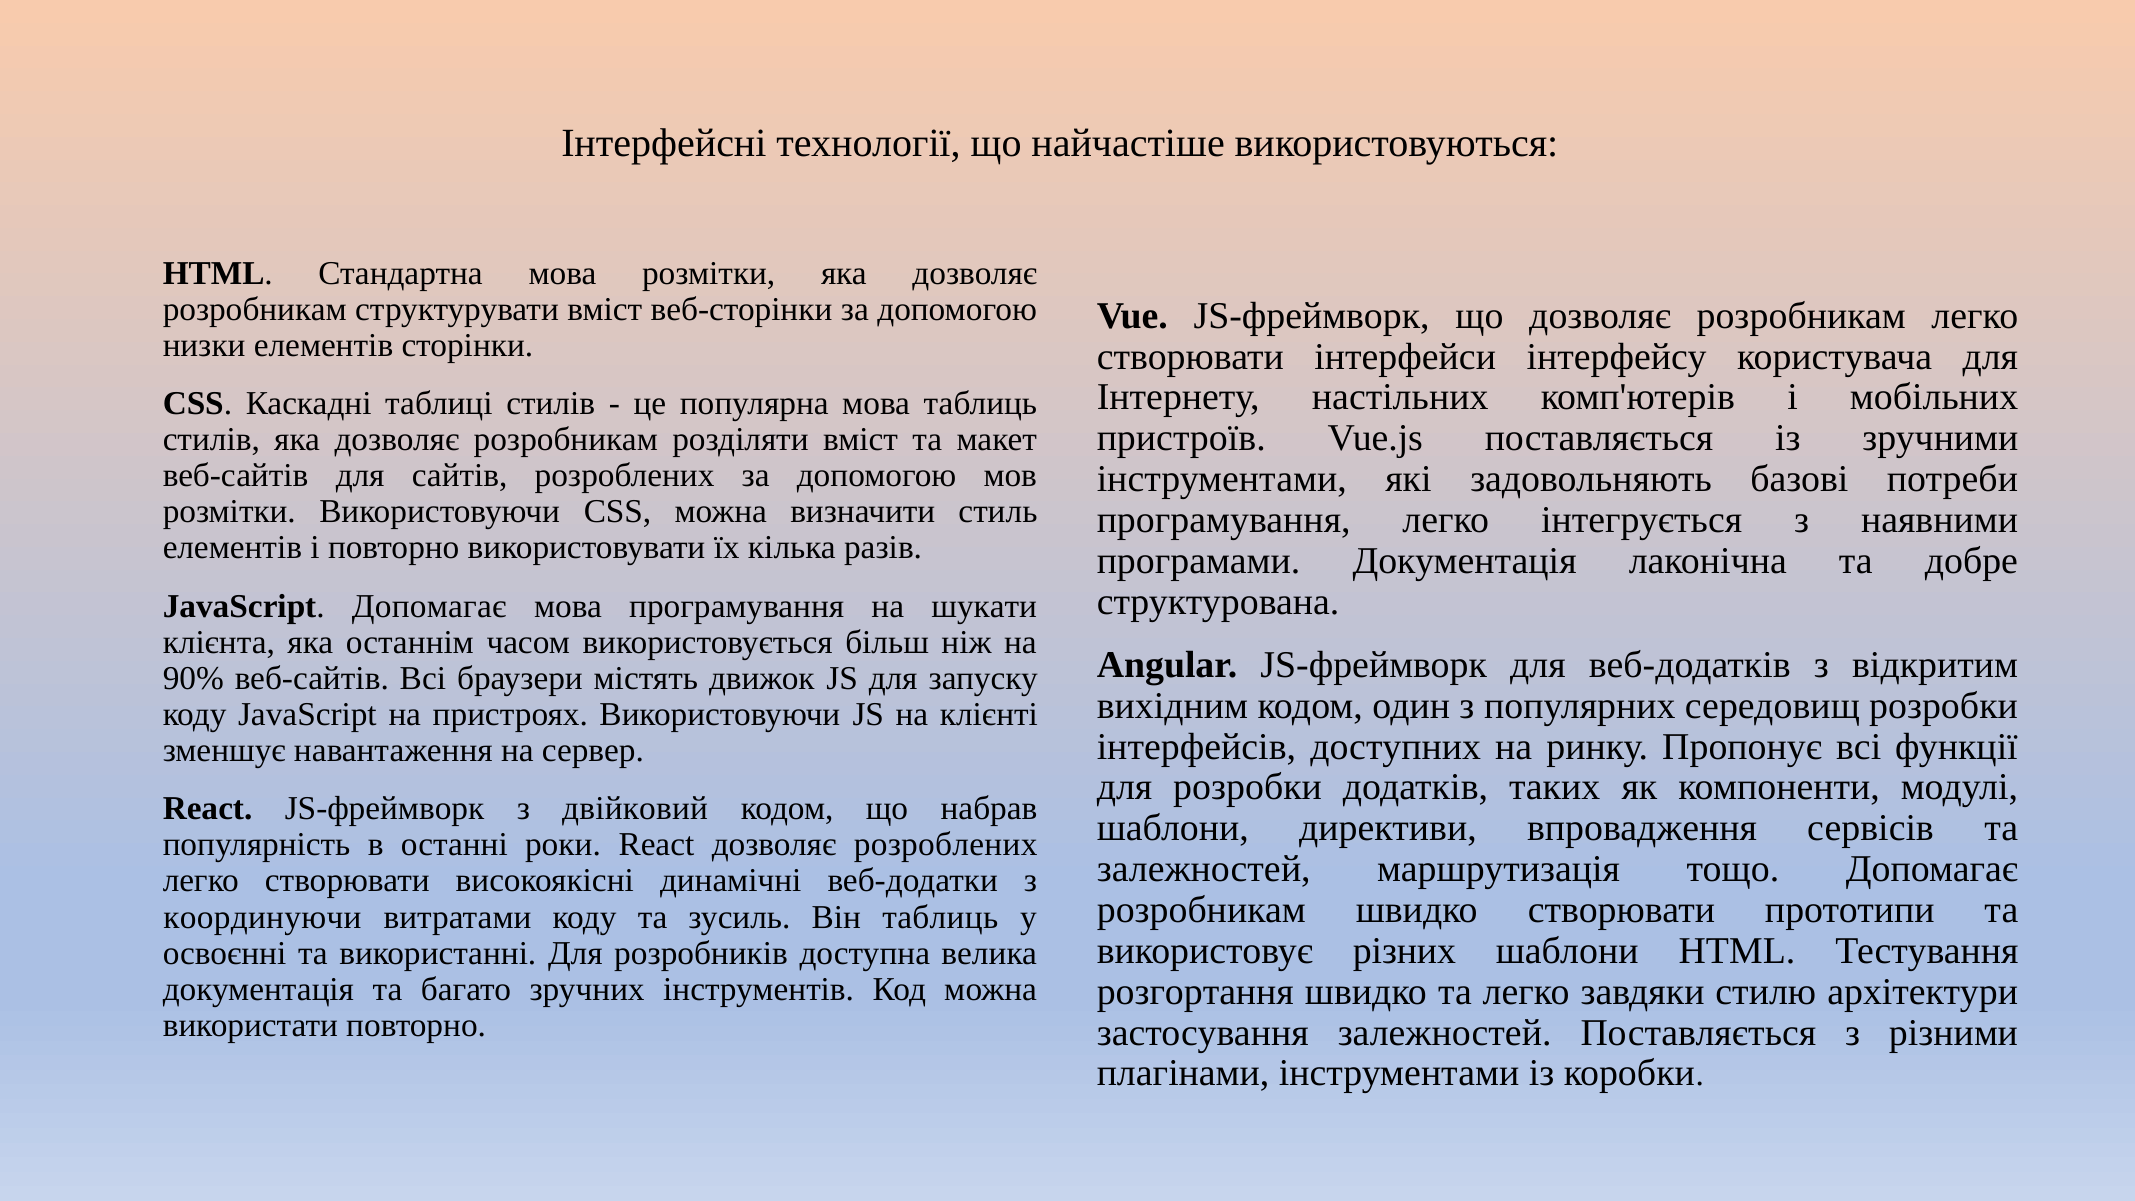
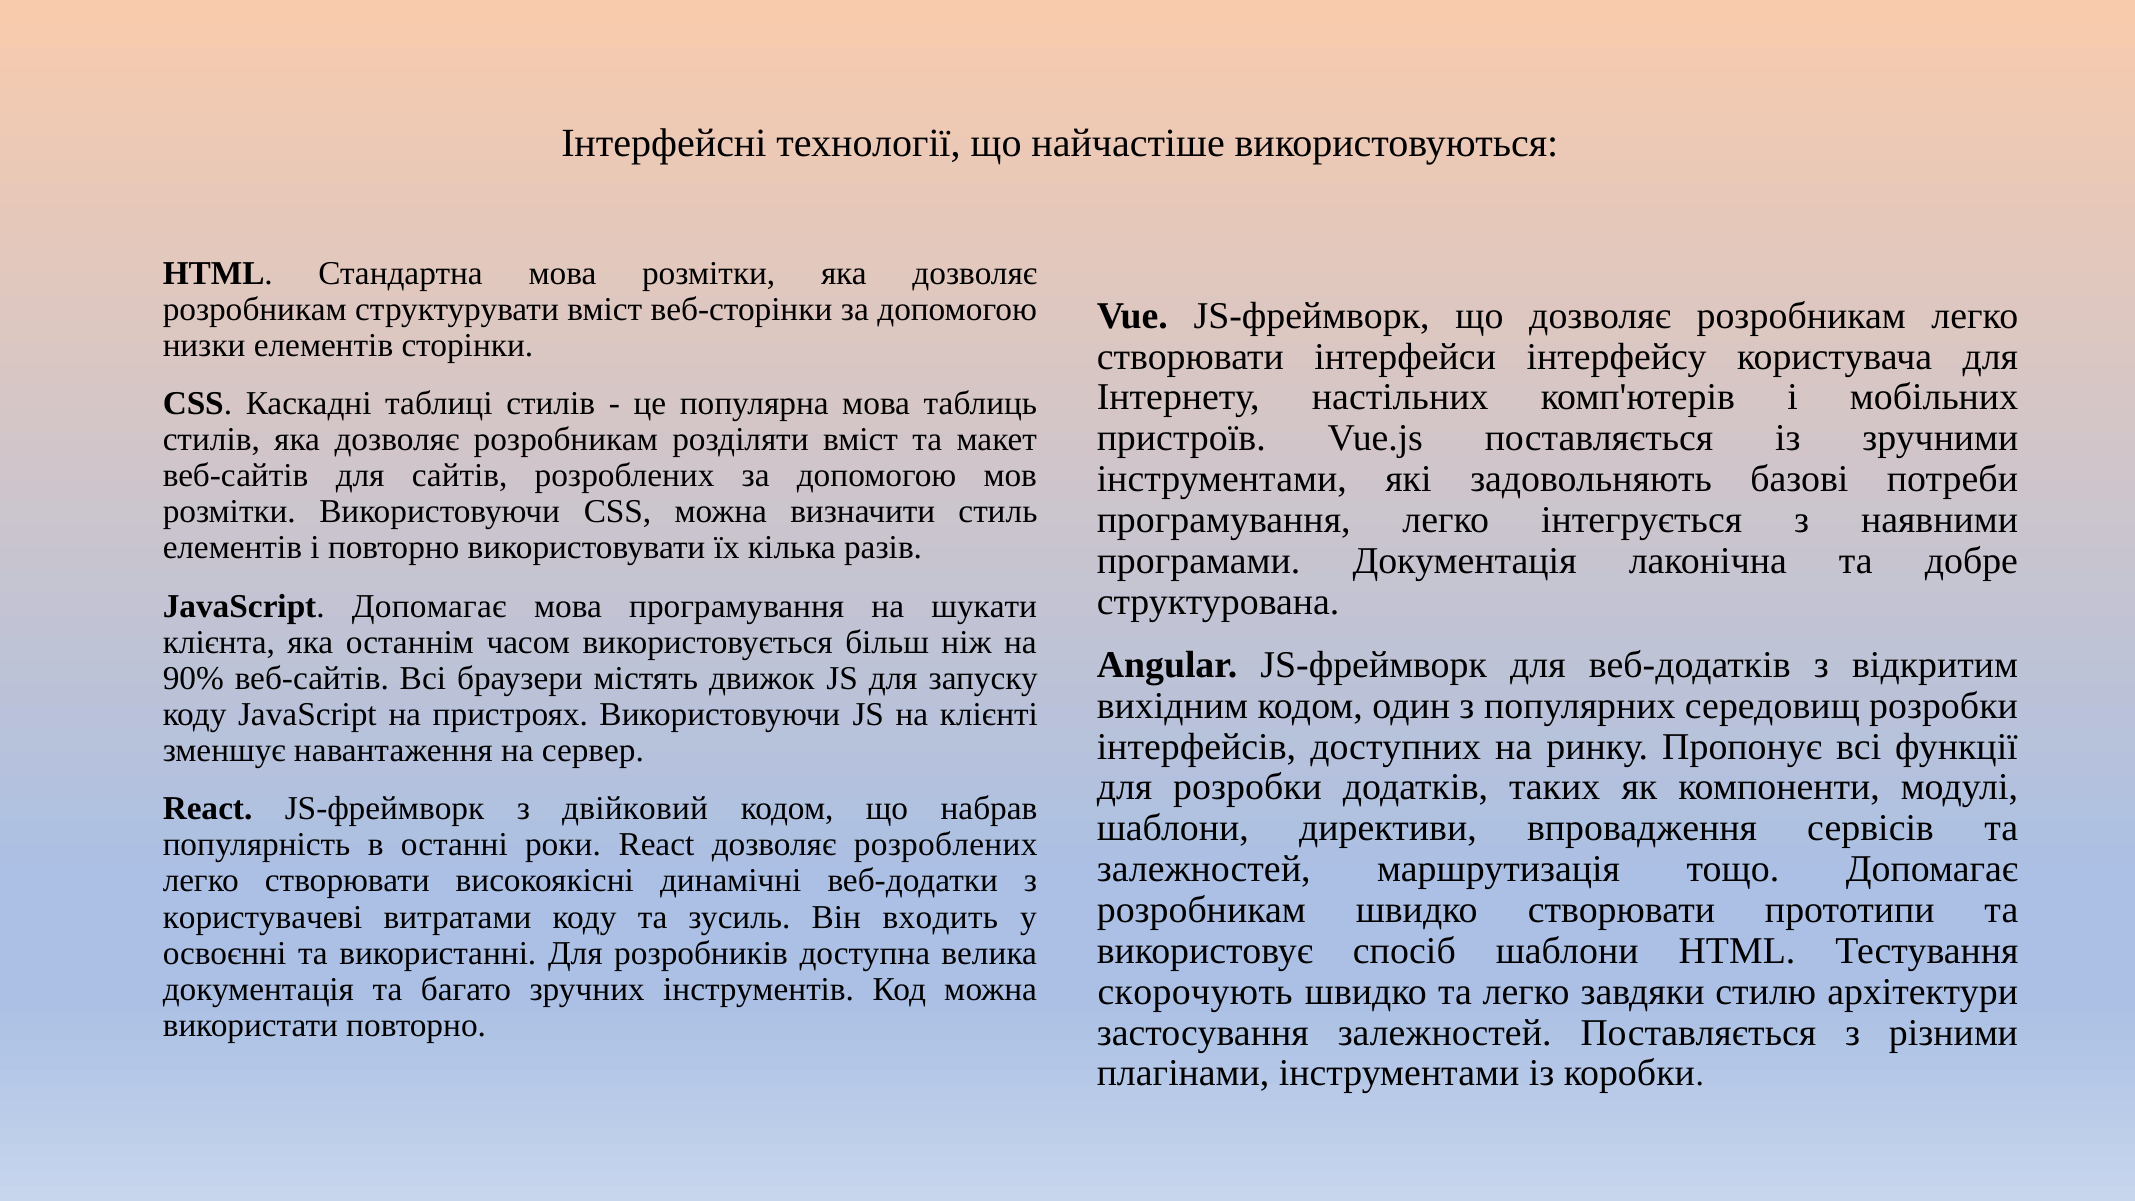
координуючи: координуючи -> користувачеві (263, 917)
Він таблиць: таблиць -> входить (940, 917)
різних: різних -> спосіб (1404, 951)
розгортання: розгортання -> скорочують (1195, 992)
